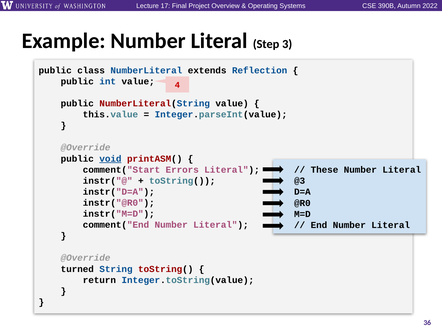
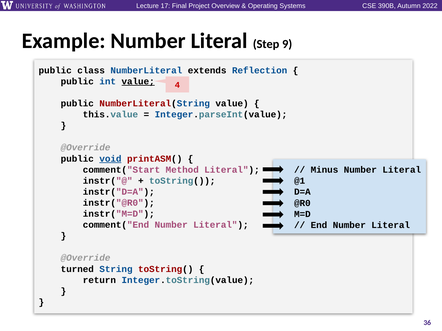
3: 3 -> 9 (287, 44)
value underline: none -> present (138, 82)
Errors: Errors -> Method (182, 170)
These: These -> Minus (324, 170)
@3: @3 -> @1 (300, 181)
